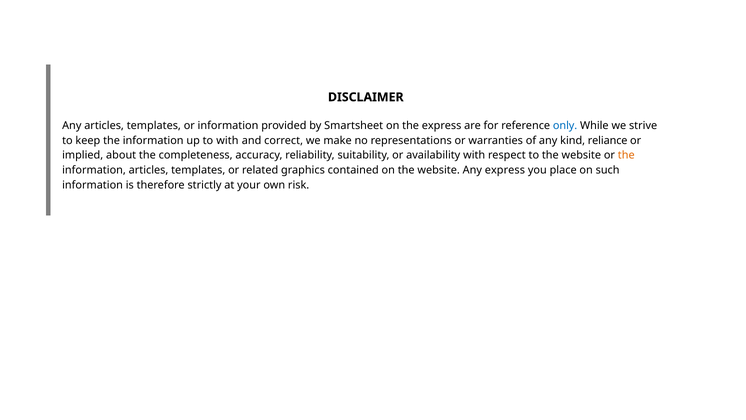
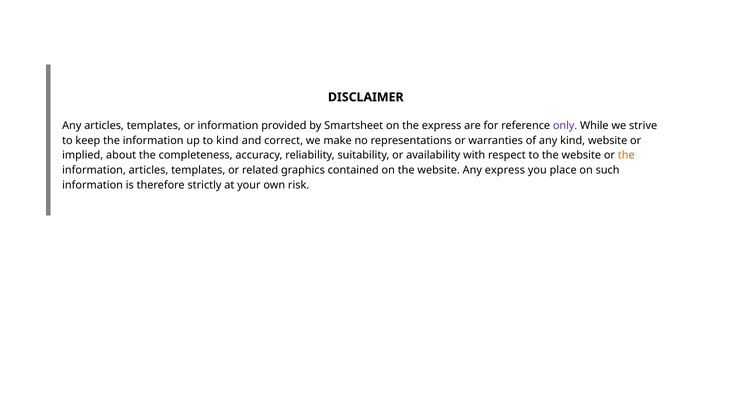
only colour: blue -> purple (565, 126)
to with: with -> kind (227, 140)
kind reliance: reliance -> website (608, 140)
